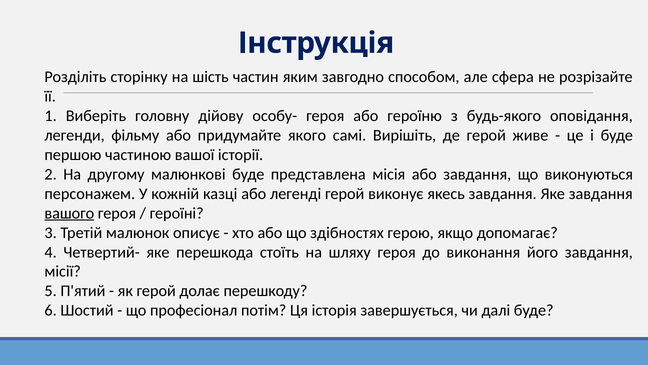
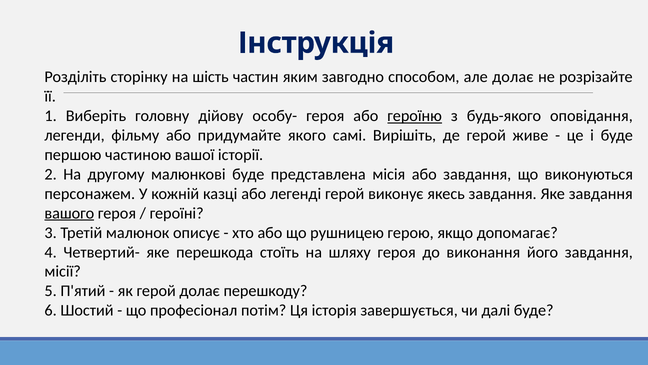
але сфера: сфера -> долає (513, 77)
героїню underline: none -> present (415, 116)
здібностях: здібностях -> рушницею (347, 232)
